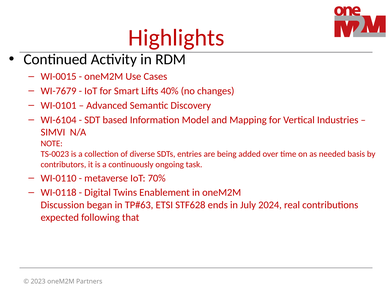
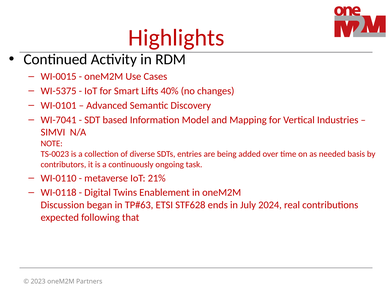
WI-7679: WI-7679 -> WI-5375 (59, 91)
WI-6104: WI-6104 -> WI-7041 (59, 120)
70%: 70% -> 21% (157, 178)
